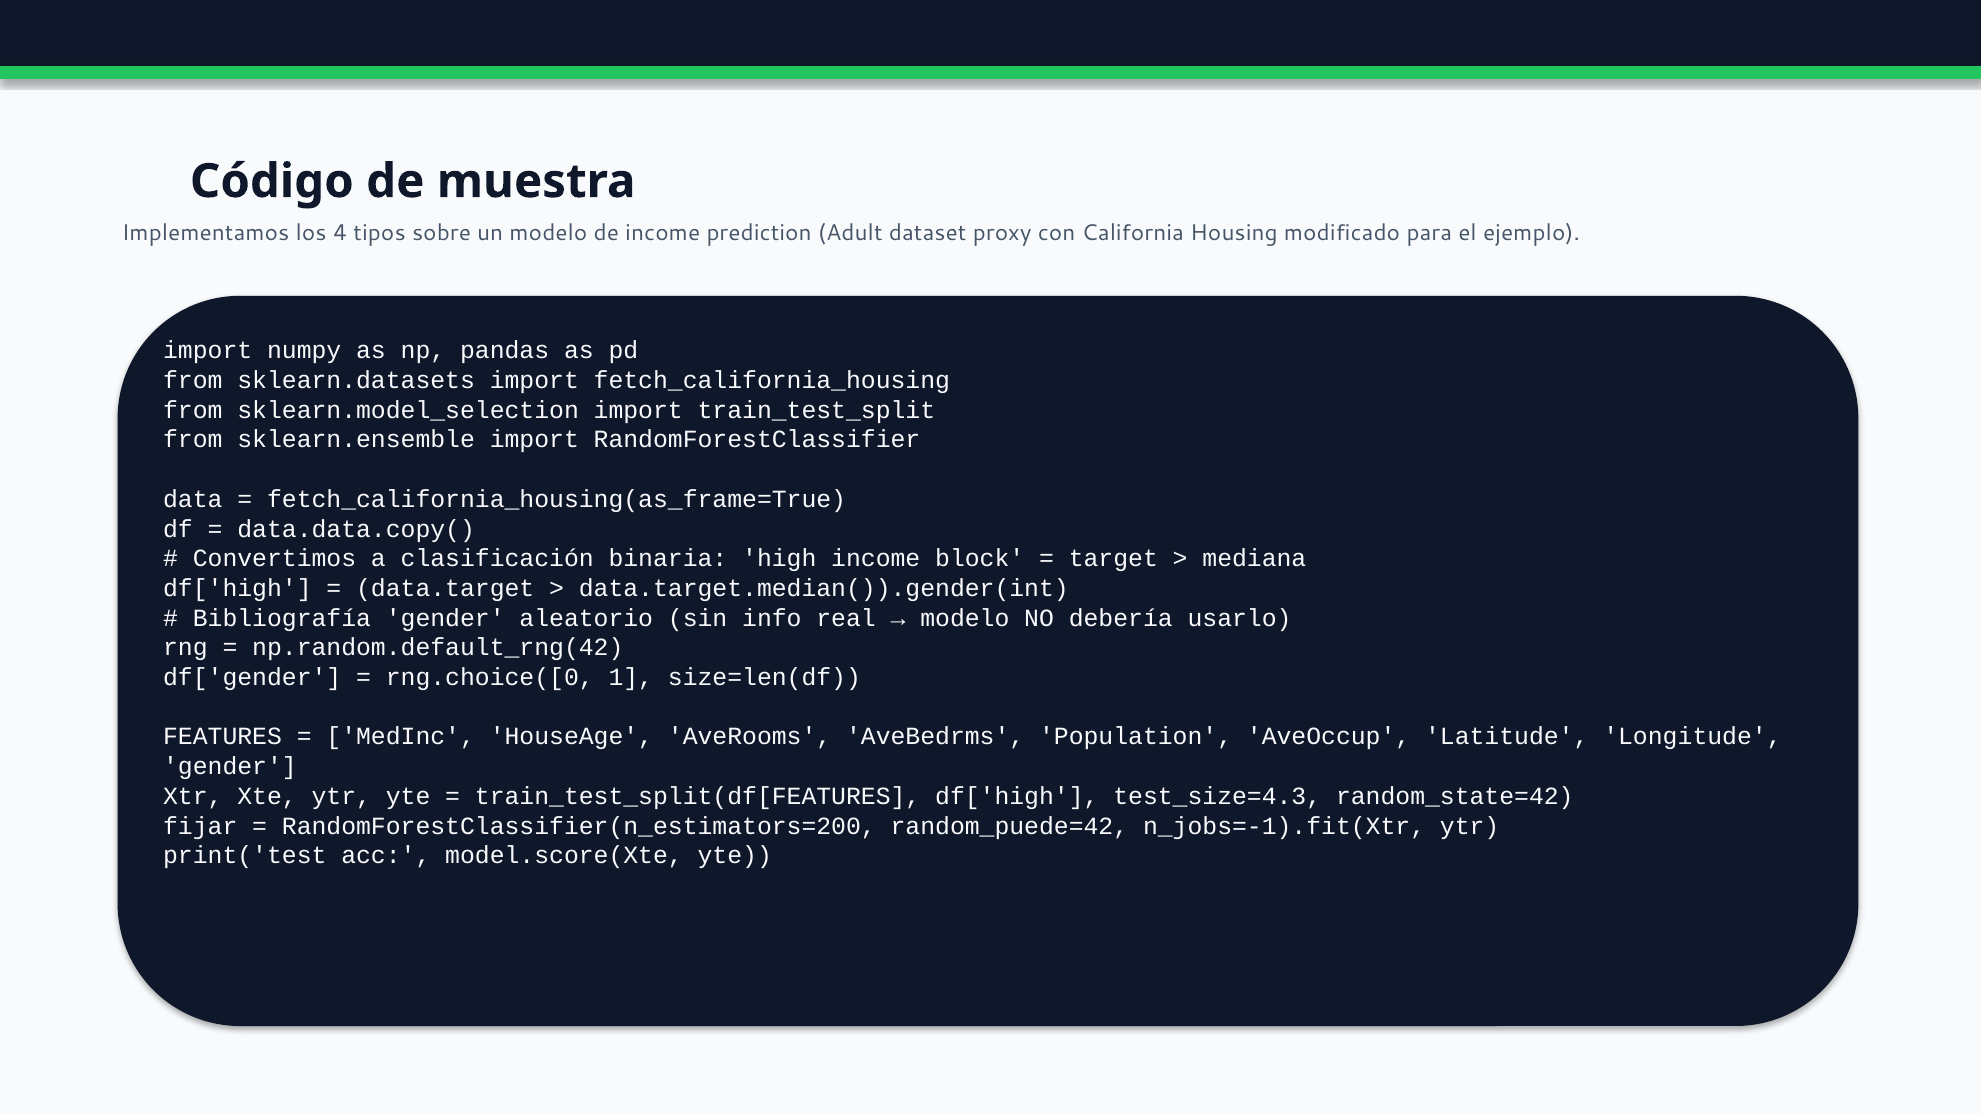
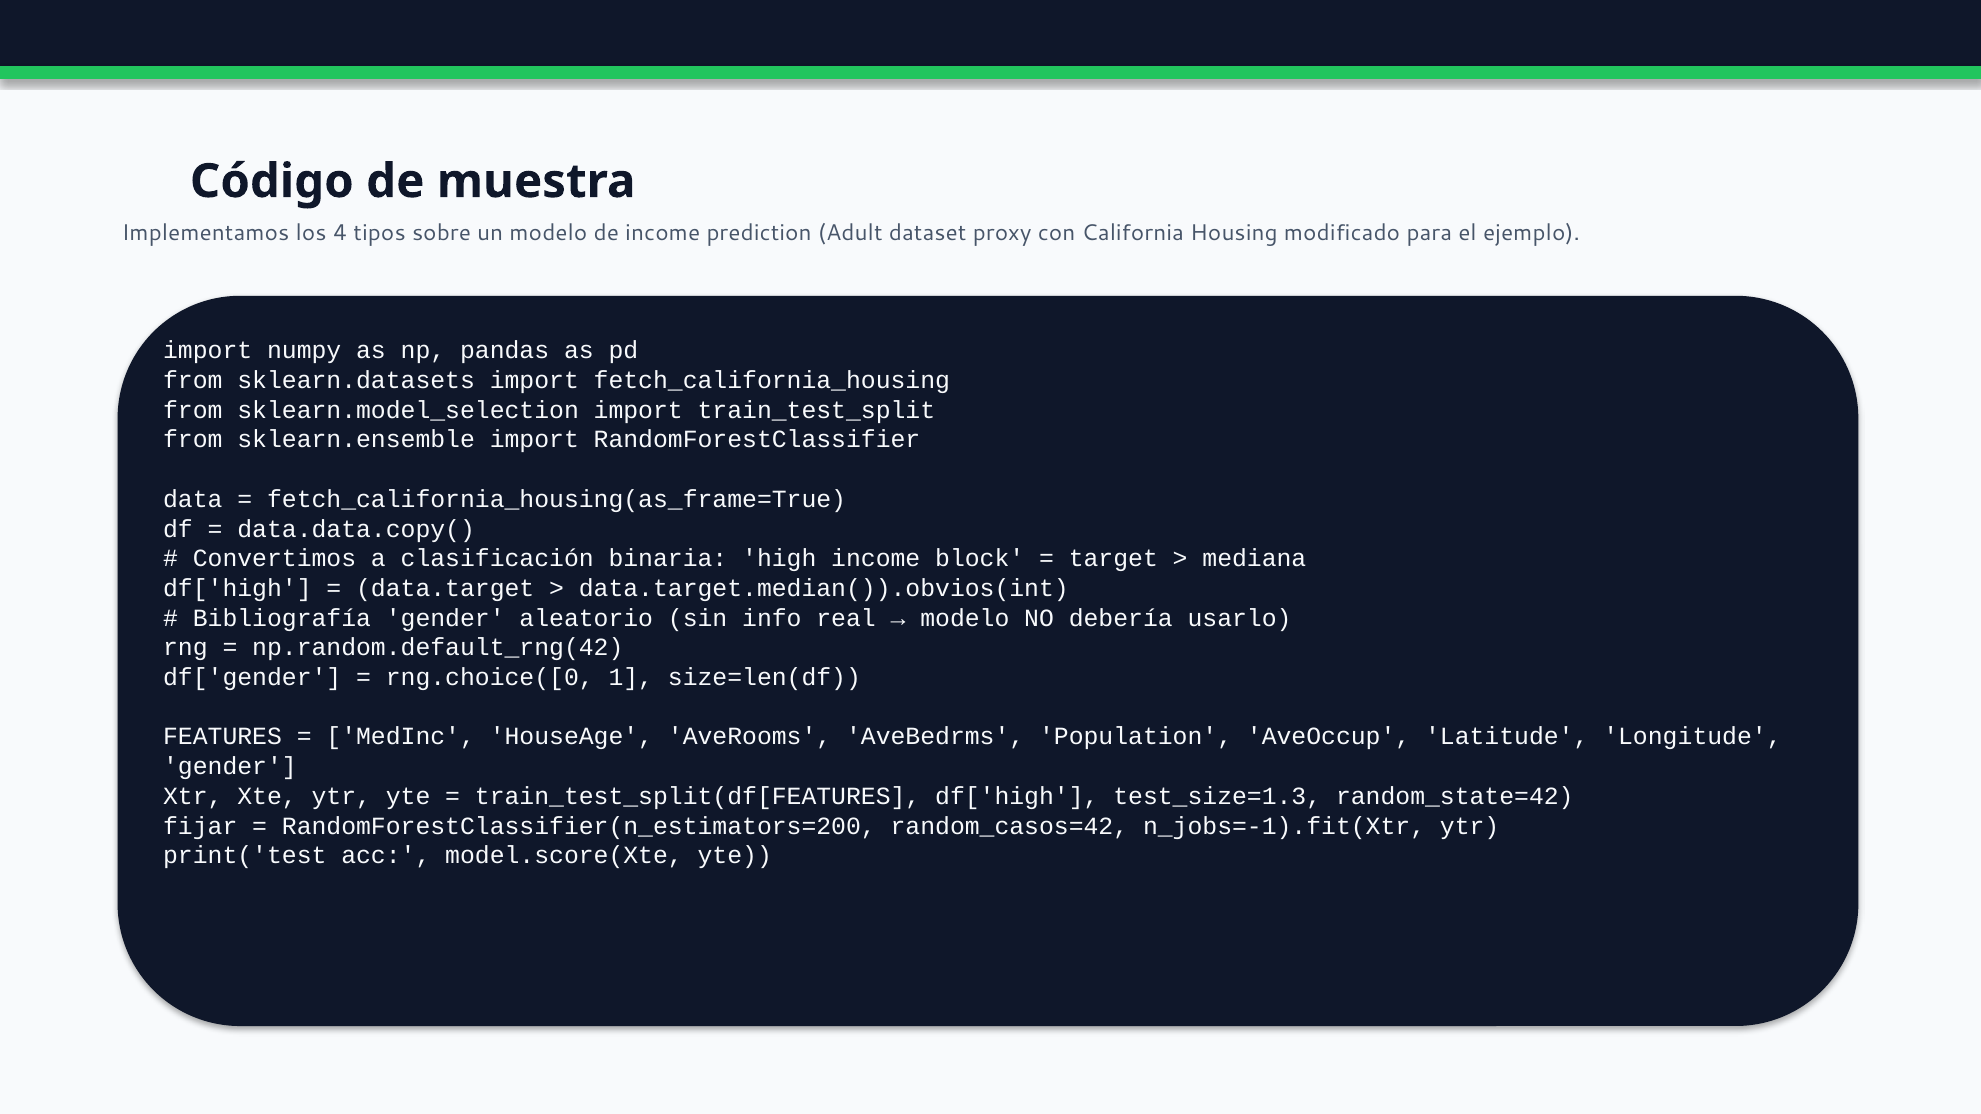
data.target.median()).gender(int: data.target.median()).gender(int -> data.target.median()).obvios(int (824, 588)
test_size=4.3: test_size=4.3 -> test_size=1.3 (1217, 796)
random_puede=42: random_puede=42 -> random_casos=42 (1009, 826)
